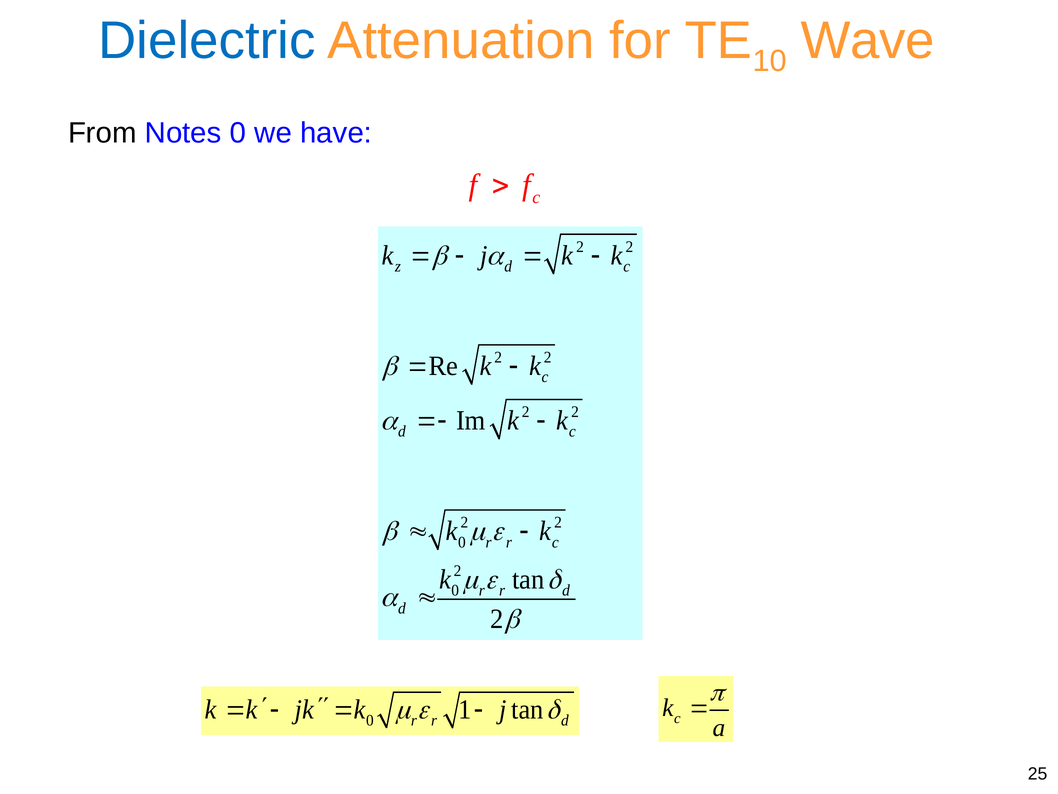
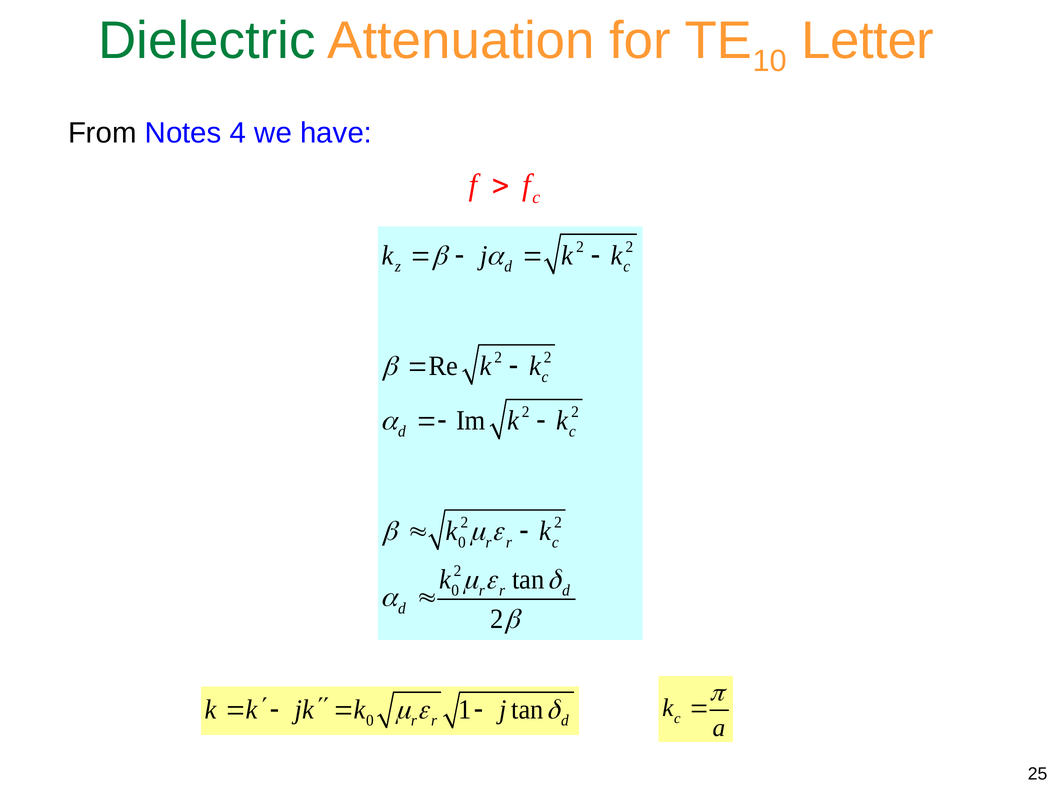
Dielectric colour: blue -> green (207, 41)
Wave: Wave -> Letter (868, 41)
Notes 0: 0 -> 4 (238, 133)
